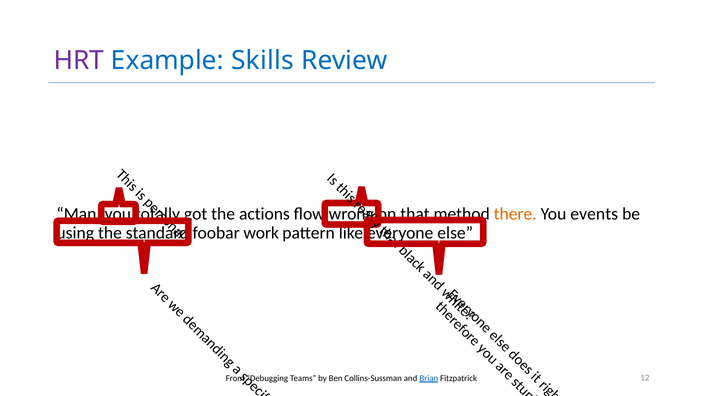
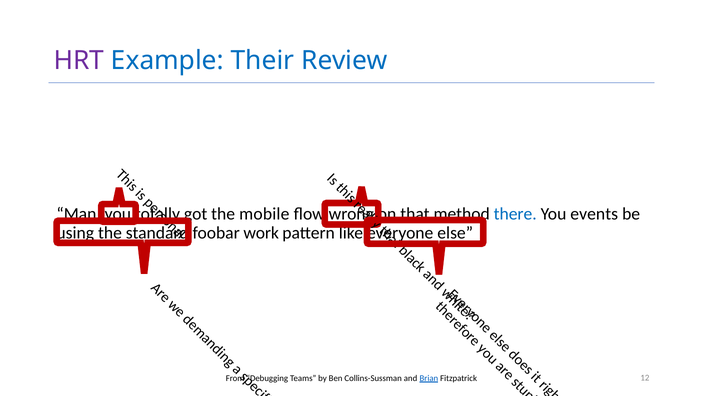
Skills: Skills -> Their (263, 60)
actions: actions -> mobile (264, 213)
there colour: orange -> blue (515, 213)
